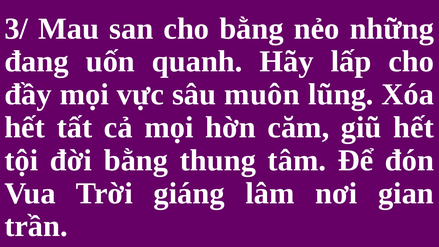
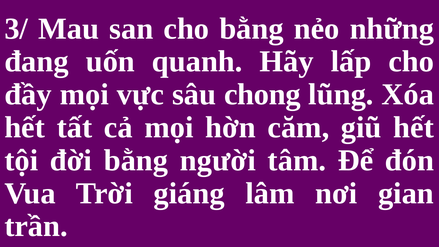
muôn: muôn -> chong (262, 94)
thung: thung -> người (218, 160)
